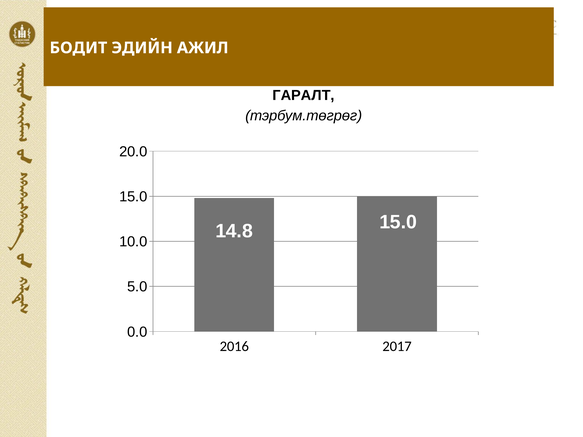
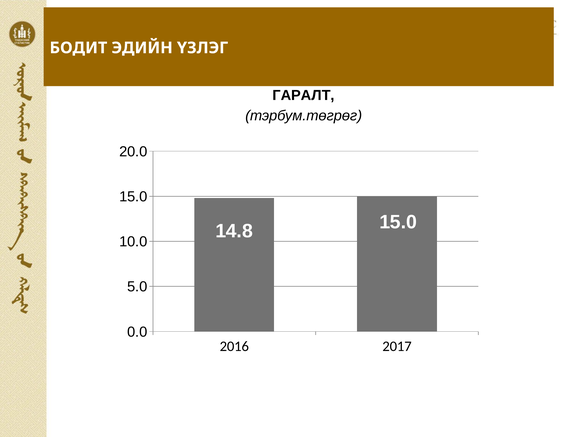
АЖИЛ: АЖИЛ -> ҮЗЛЭГ (203, 48)
